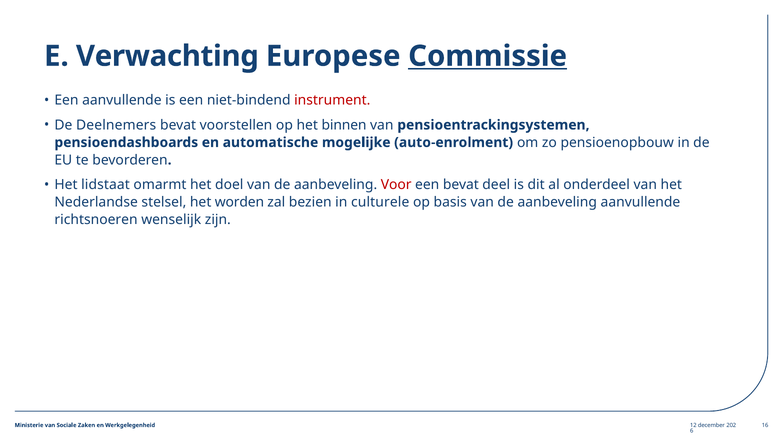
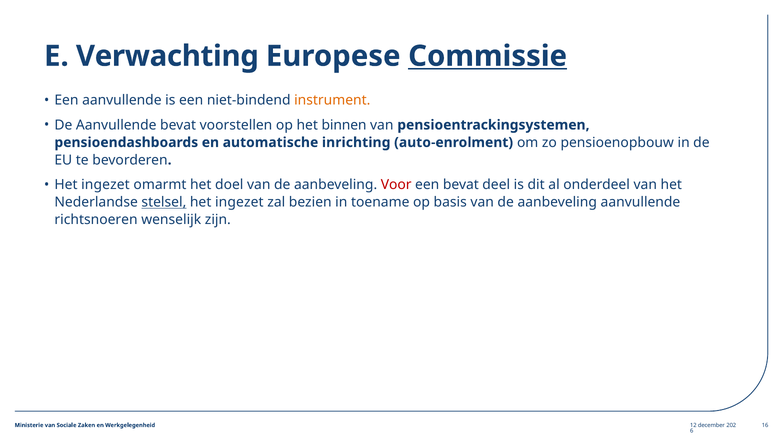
instrument colour: red -> orange (332, 100)
De Deelnemers: Deelnemers -> Aanvullende (116, 125)
mogelijke: mogelijke -> inrichting (356, 142)
lidstaat: lidstaat -> ingezet (105, 185)
stelsel underline: none -> present (164, 202)
worden: worden -> ingezet (239, 202)
culturele: culturele -> toename (380, 202)
